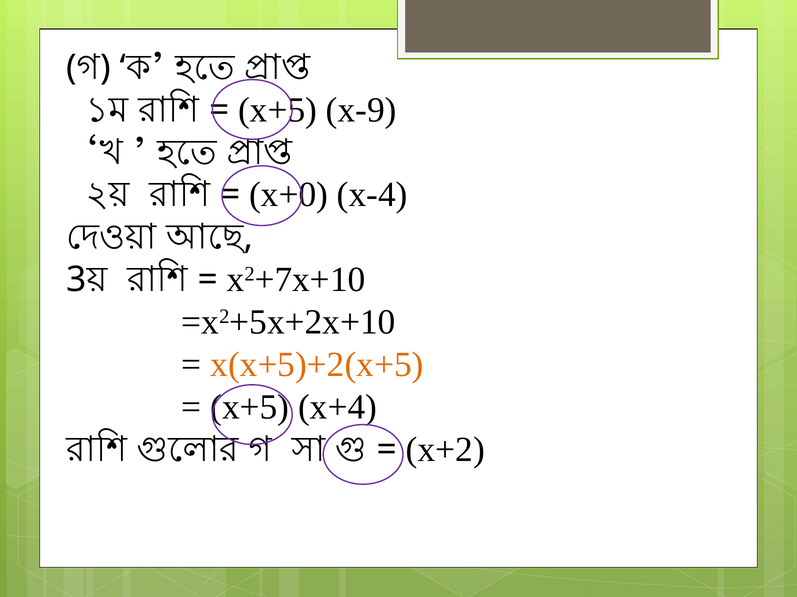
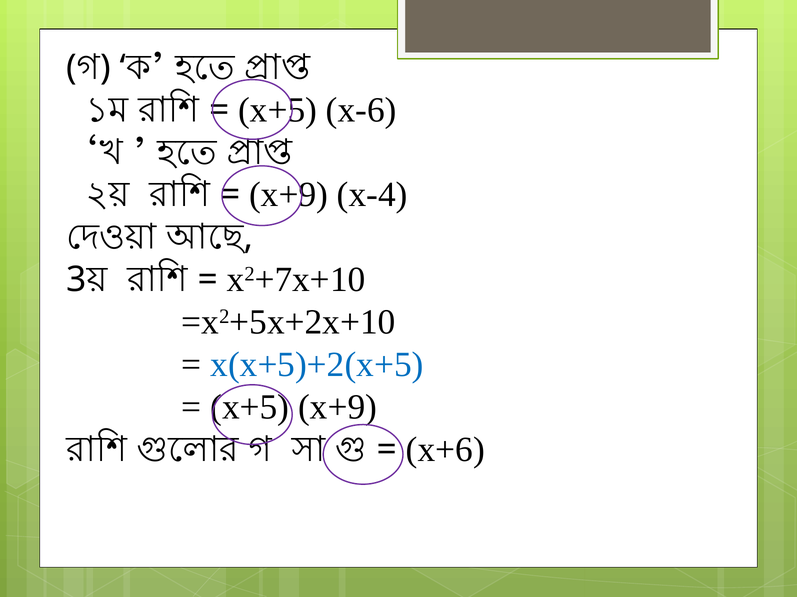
x-9: x-9 -> x-6 (361, 110)
x+0: x+0 -> x+9 (289, 195)
x(x+5)+2(x+5 colour: orange -> blue (317, 365)
x+5 x+4: x+4 -> x+9 (338, 408)
x+2: x+2 -> x+6 (445, 450)
